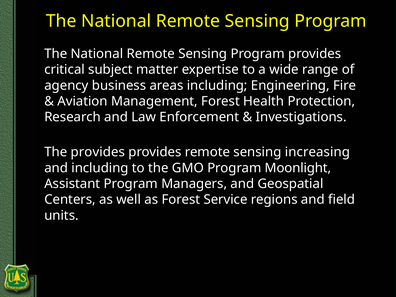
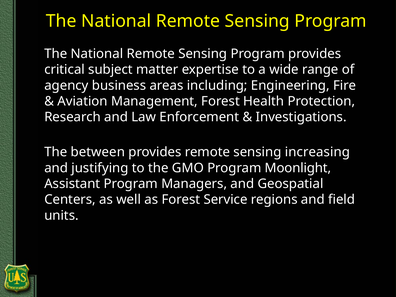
The provides: provides -> between (98, 152)
and including: including -> justifying (100, 168)
